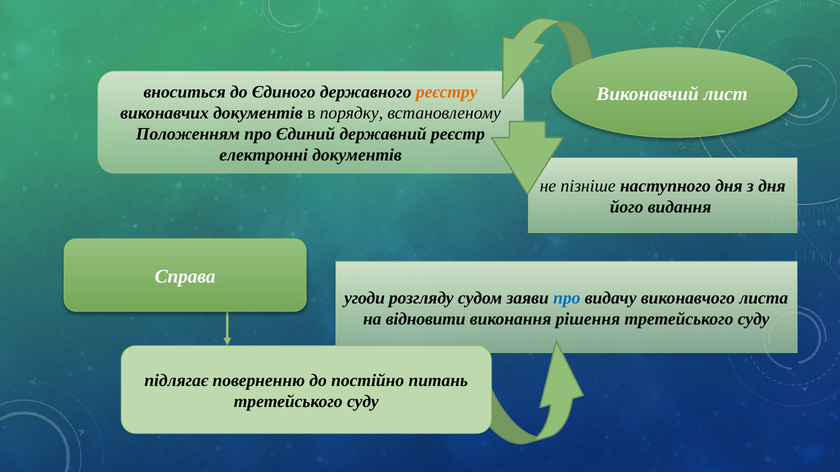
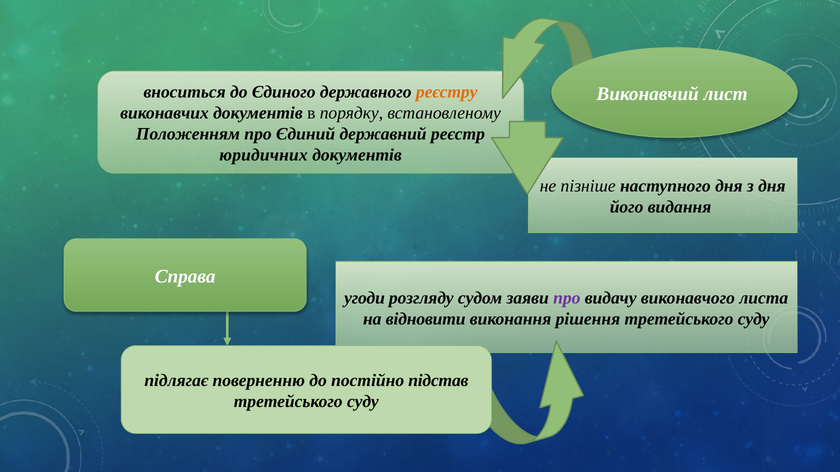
електронні: електронні -> юридичних (264, 155)
про colour: blue -> purple (567, 298)
питань: питань -> підстав (438, 381)
